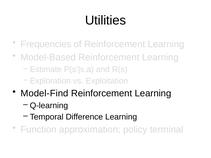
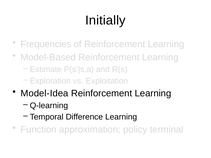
Utilities: Utilities -> Initially (105, 20)
Model-Find: Model-Find -> Model-Idea (45, 94)
